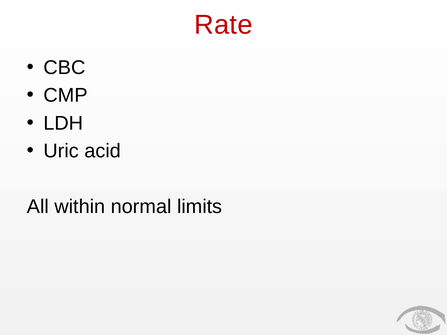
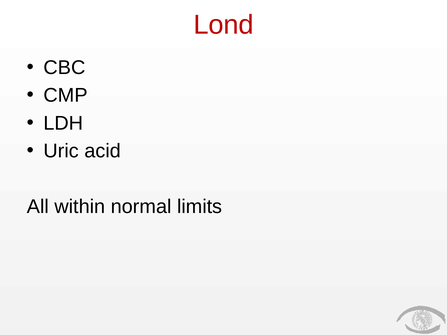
Rate: Rate -> Lond (224, 25)
